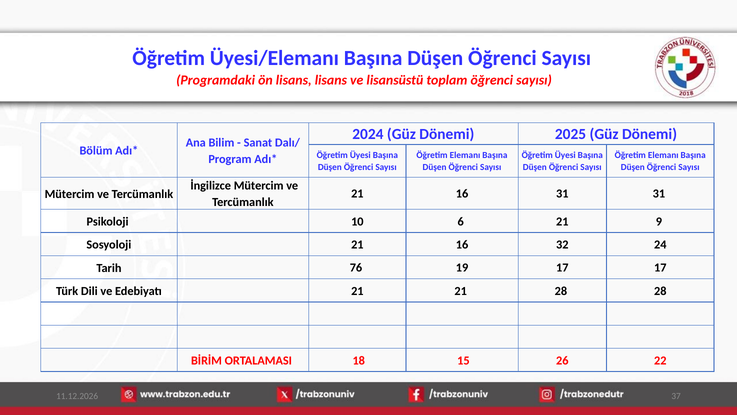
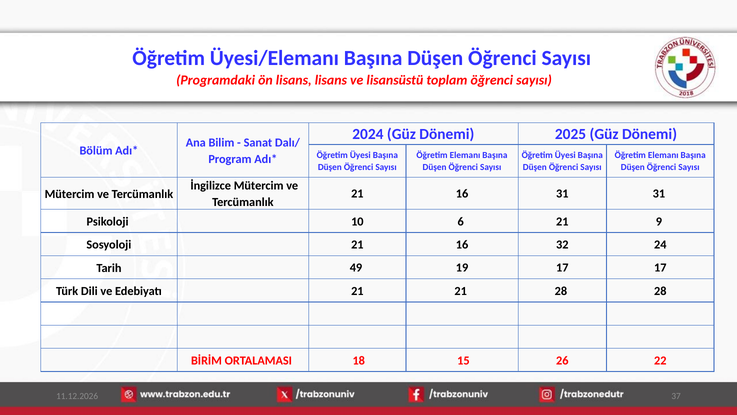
76: 76 -> 49 (356, 268)
